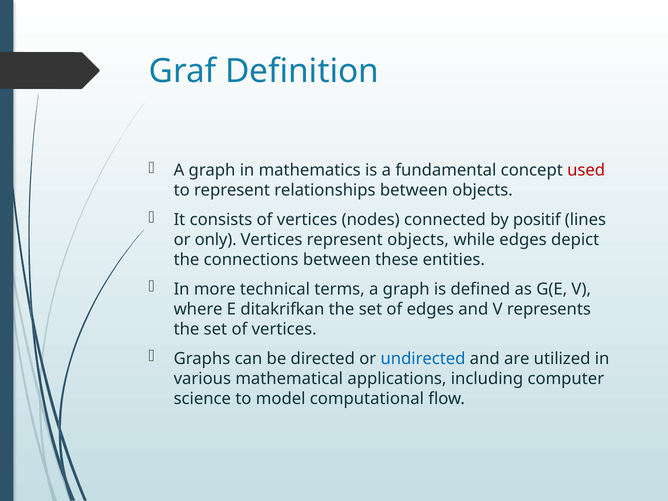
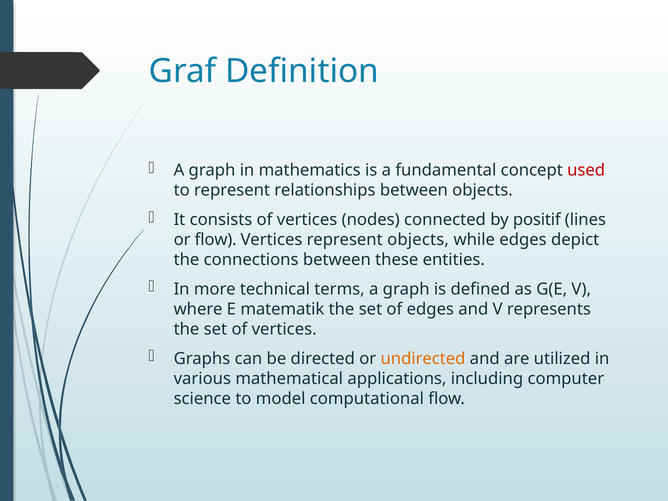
or only: only -> flow (216, 240)
ditakrifkan: ditakrifkan -> matematik (282, 309)
undirected colour: blue -> orange (423, 359)
